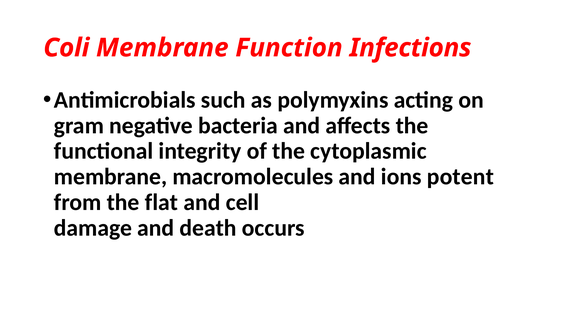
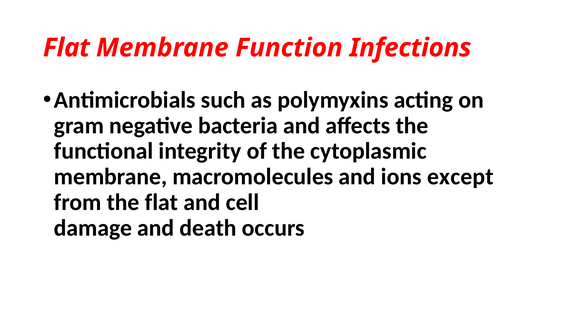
Coli: Coli -> Flat (66, 48)
potent: potent -> except (460, 176)
